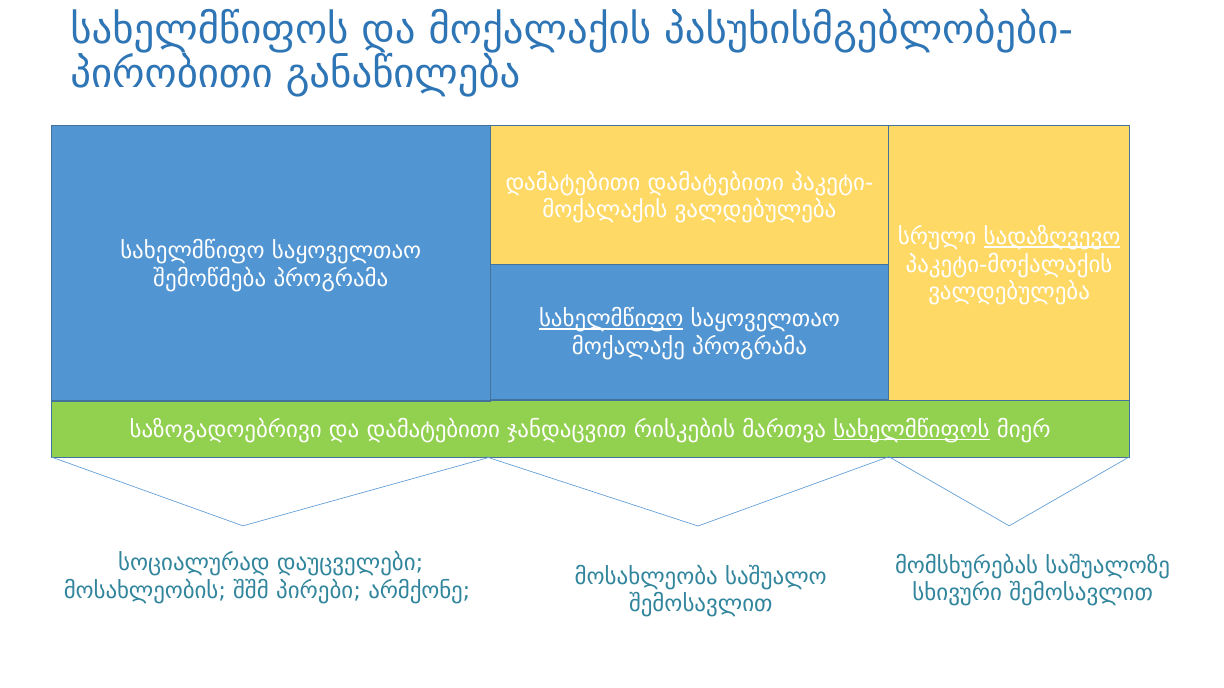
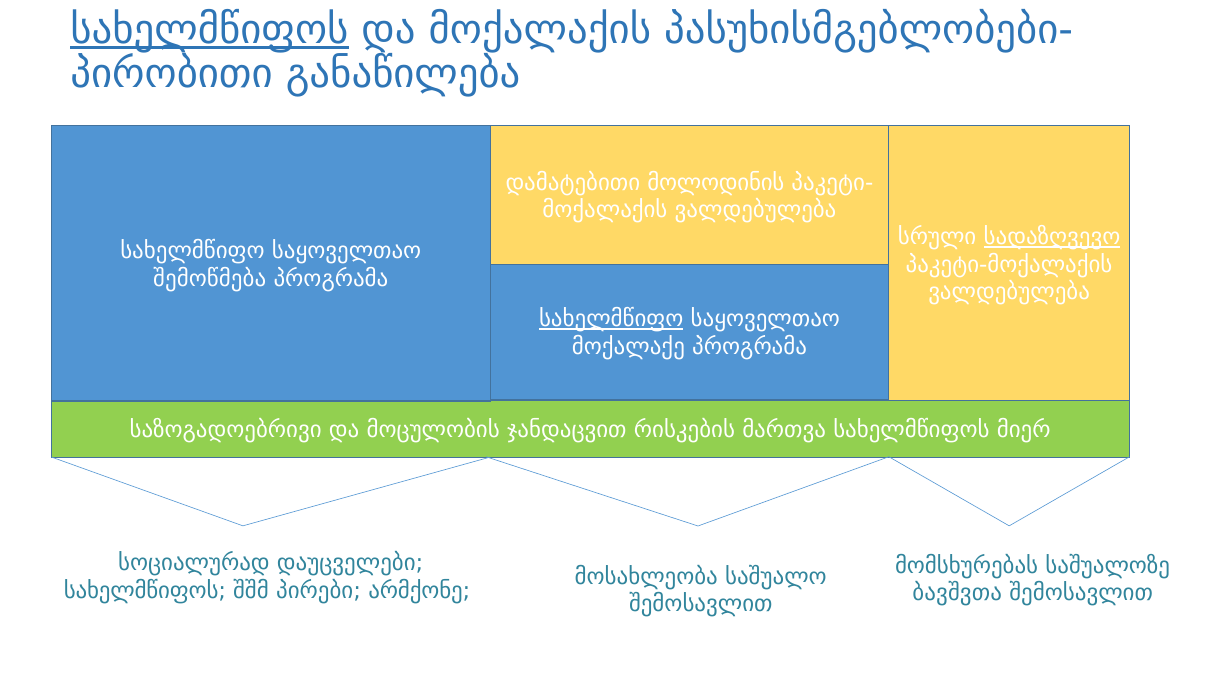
სახელმწიფოს underline: none -> present (209, 30)
დამატებითი დამატებითი: დამატებითი -> მოლოდინის (716, 183)
და დამატებითი: დამატებითი -> მოცულობის (433, 430)
სახელმწიფოს underline: present -> none (911, 430)
მოსახლეობის: მოსახლეობის -> სახელმწიფოს (145, 591)
სხივური: სხივური -> ბავშვთა (957, 594)
